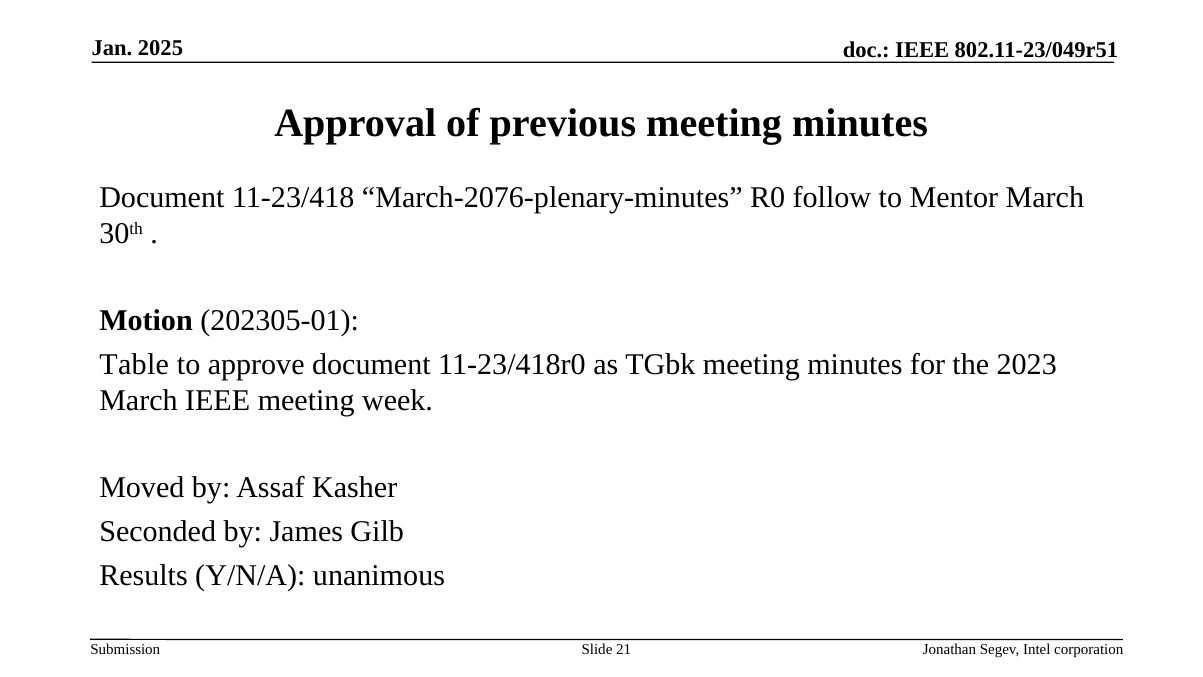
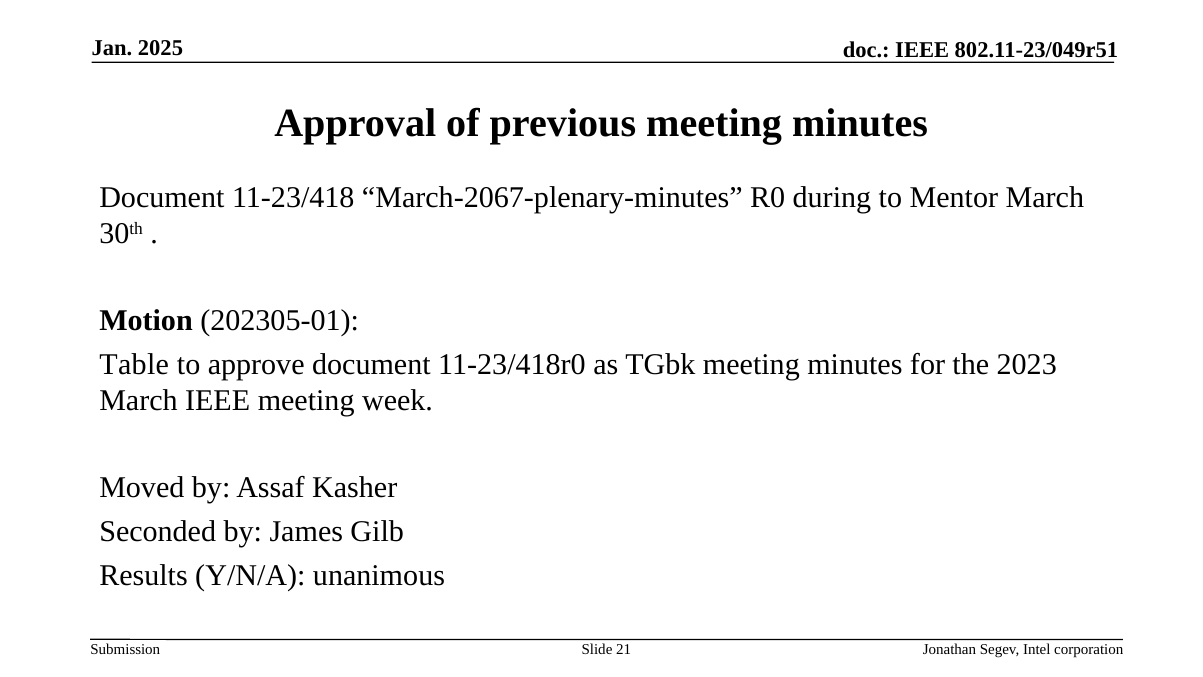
March-2076-plenary-minutes: March-2076-plenary-minutes -> March-2067-plenary-minutes (552, 197)
follow: follow -> during (832, 197)
